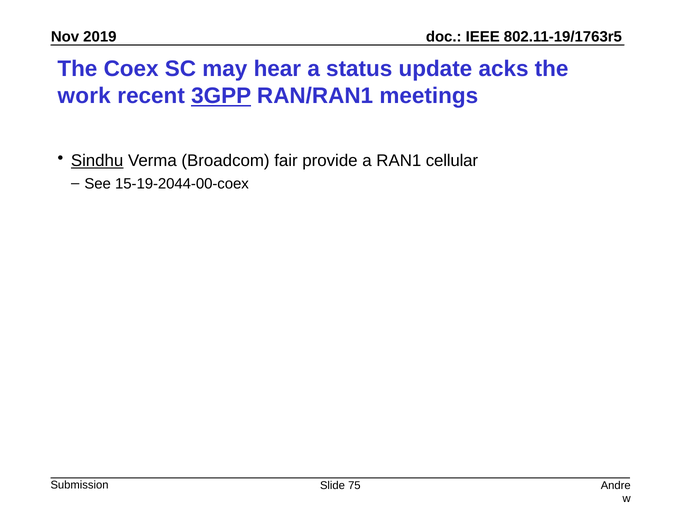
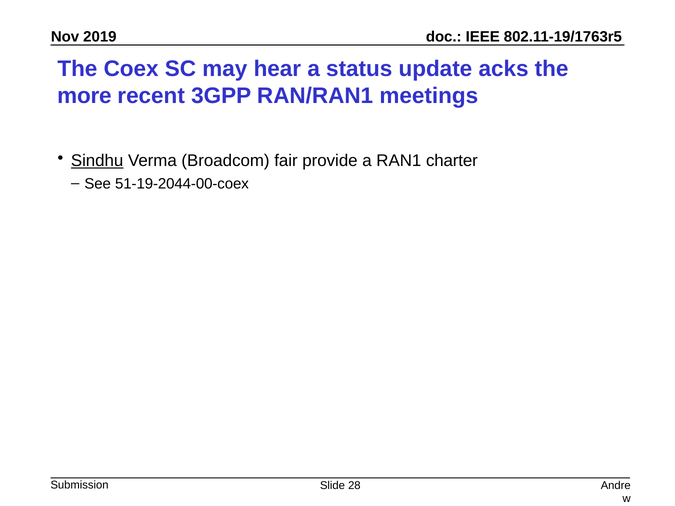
work: work -> more (84, 96)
3GPP underline: present -> none (221, 96)
cellular: cellular -> charter (452, 161)
15-19-2044-00-coex: 15-19-2044-00-coex -> 51-19-2044-00-coex (182, 184)
75: 75 -> 28 (354, 486)
